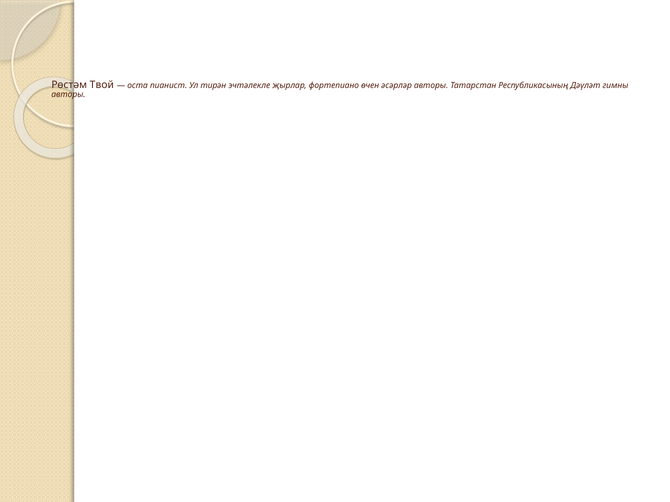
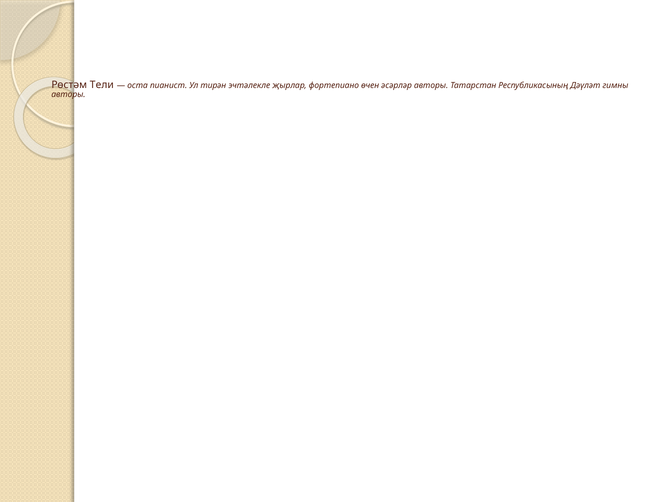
Твой: Твой -> Тели (102, 85)
